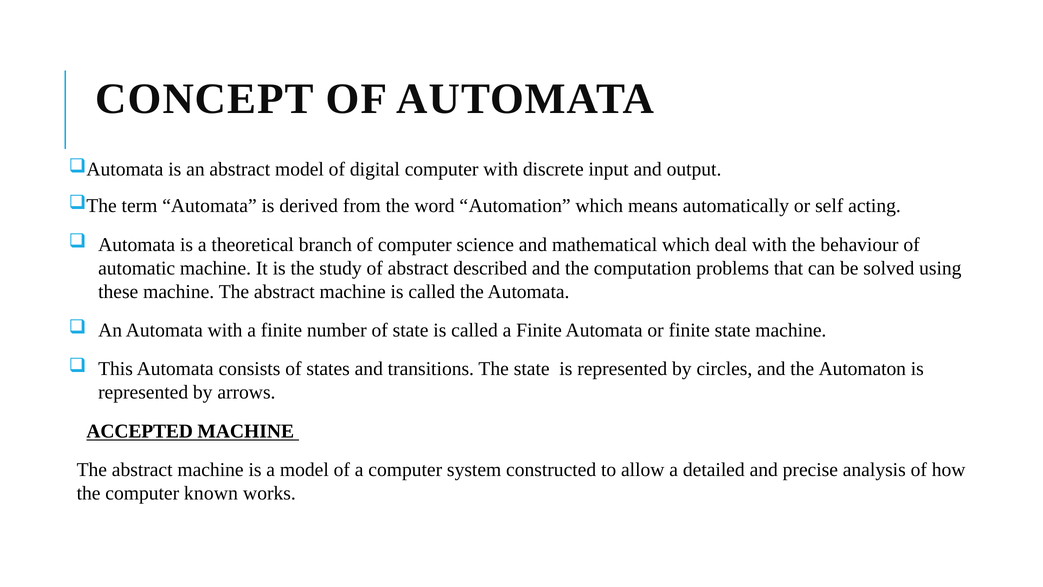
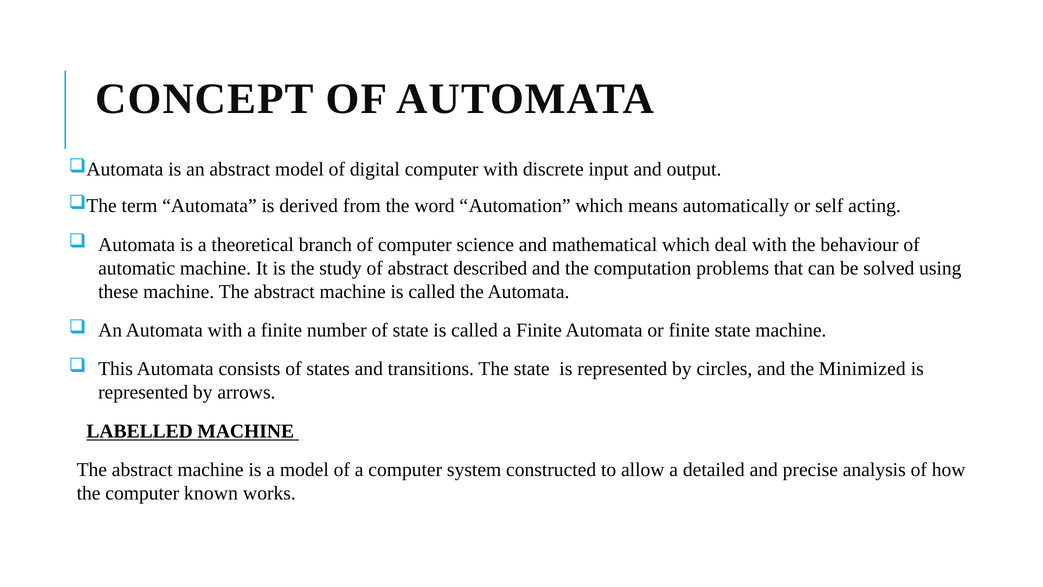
Automaton: Automaton -> Minimized (862, 369)
ACCEPTED: ACCEPTED -> LABELLED (140, 431)
